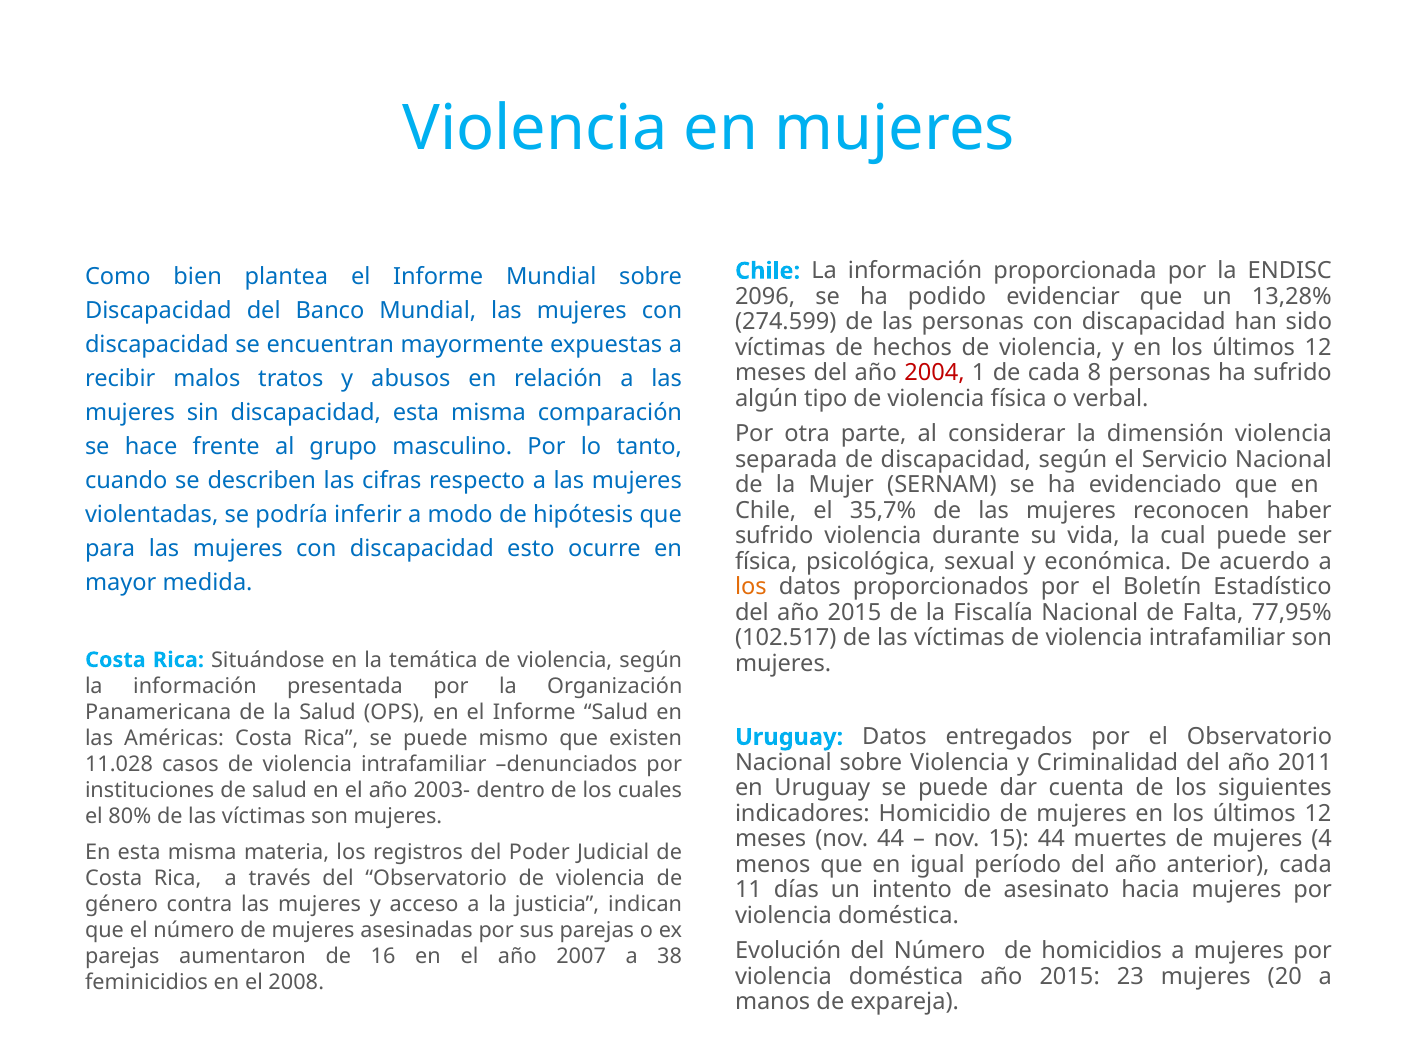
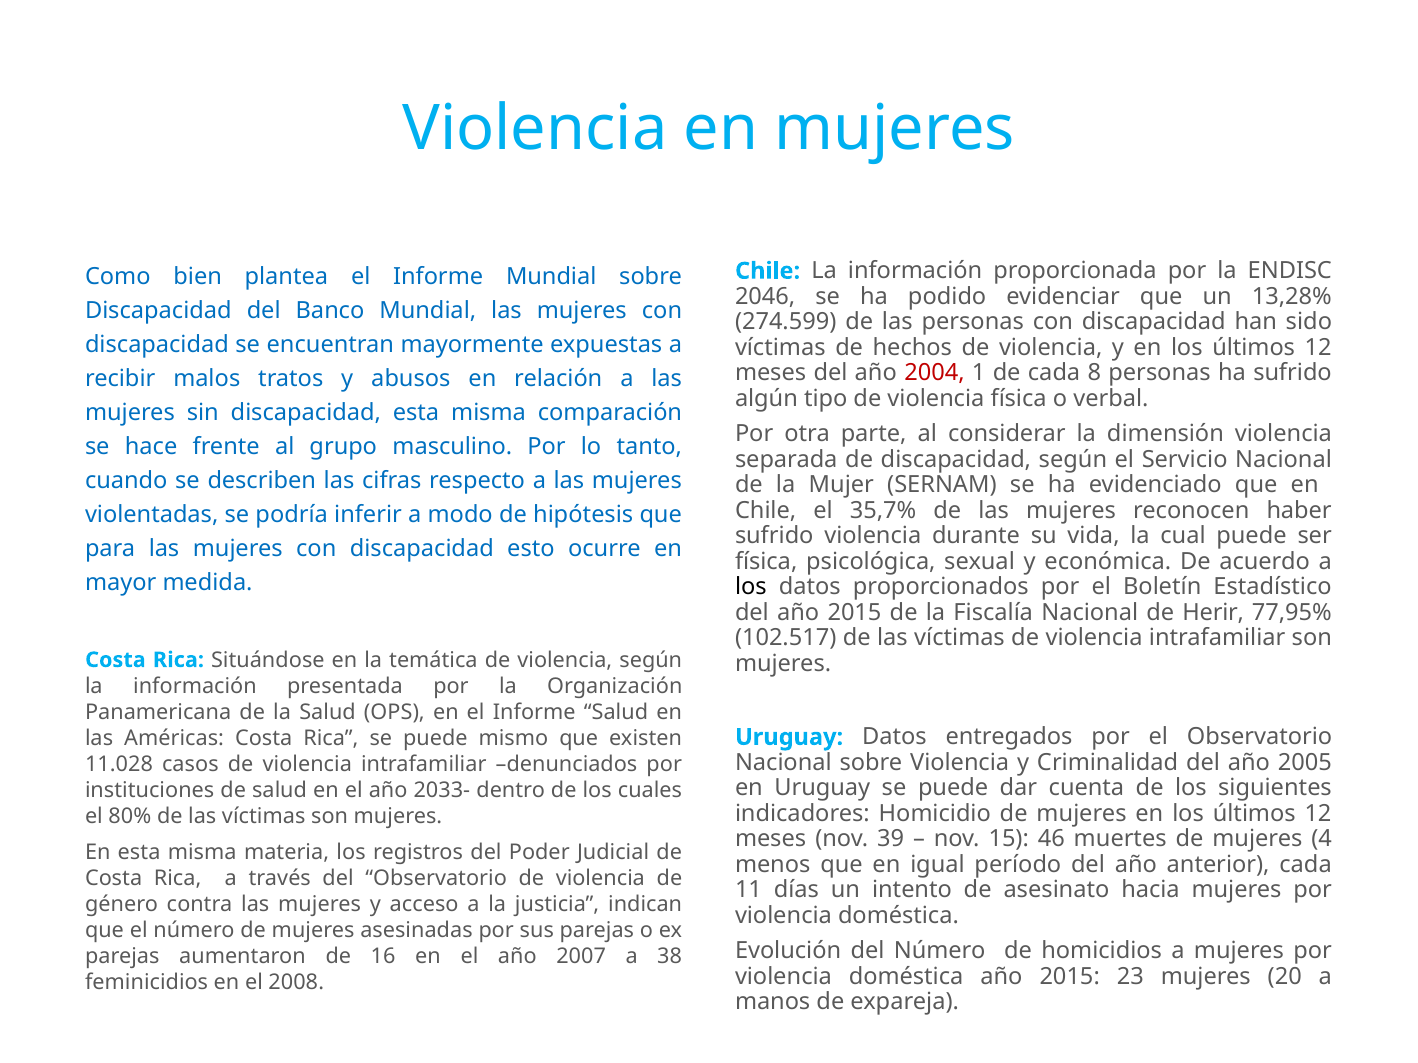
2096: 2096 -> 2046 (765, 297)
los colour: orange -> black (751, 587)
Falta: Falta -> Herir (1213, 613)
2011: 2011 -> 2005 (1305, 763)
2003-: 2003- -> 2033- (442, 790)
nov 44: 44 -> 39 (891, 839)
15 44: 44 -> 46 (1051, 839)
